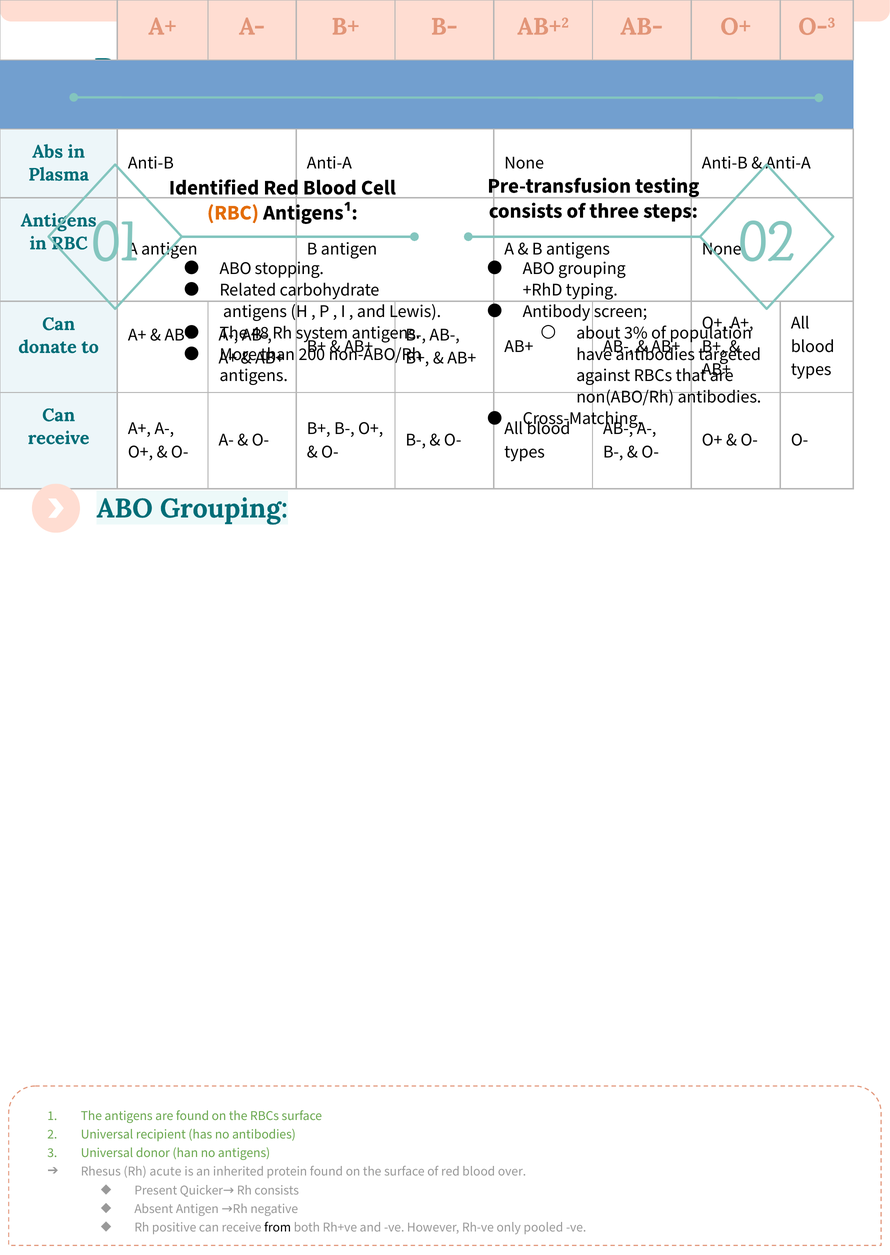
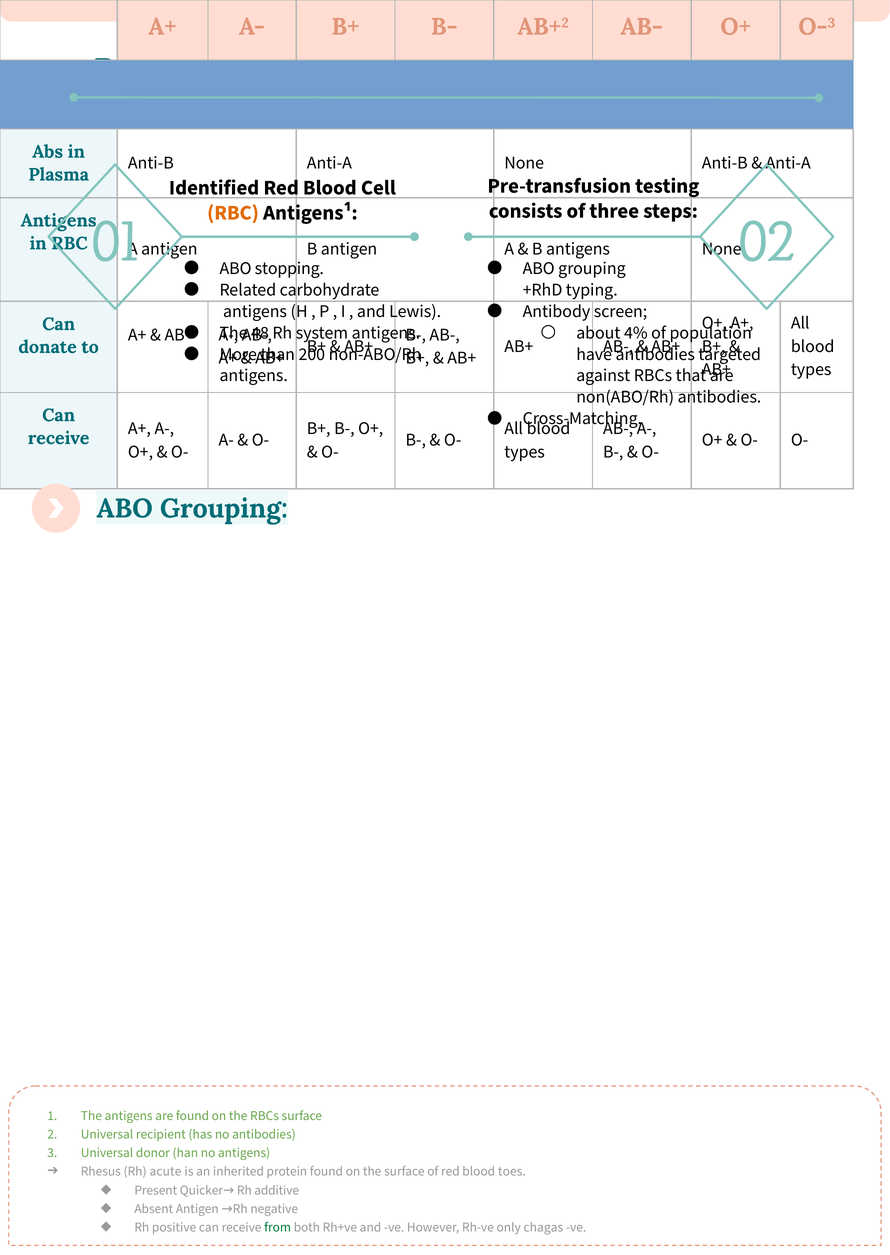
3%: 3% -> 4% (636, 333)
over: over -> toes (512, 1171)
Rh consists: consists -> additive (277, 1190)
from colour: black -> green (278, 1227)
pooled: pooled -> chagas (543, 1227)
